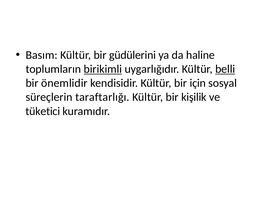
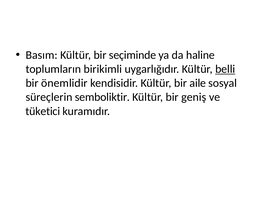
güdülerini: güdülerini -> seçiminde (133, 55)
birikimli underline: present -> none (103, 69)
için: için -> aile (198, 83)
taraftarlığı: taraftarlığı -> semboliktir (102, 97)
kişilik: kişilik -> geniş (194, 97)
